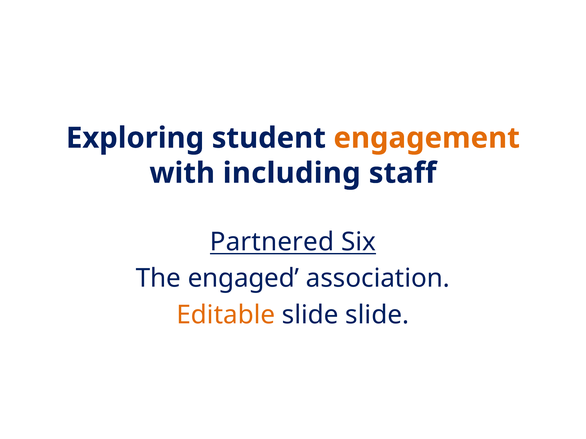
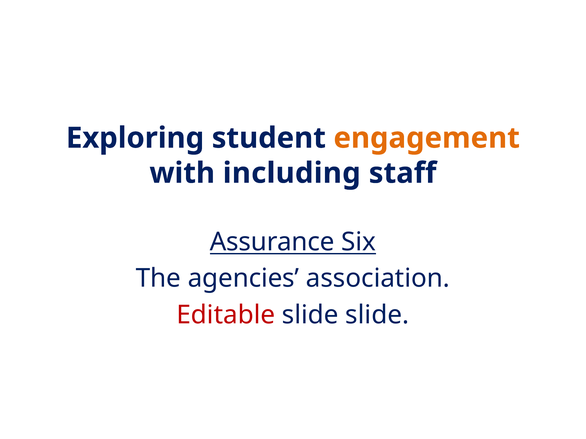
Partnered: Partnered -> Assurance (272, 242)
engaged: engaged -> agencies (243, 279)
Editable colour: orange -> red (226, 315)
